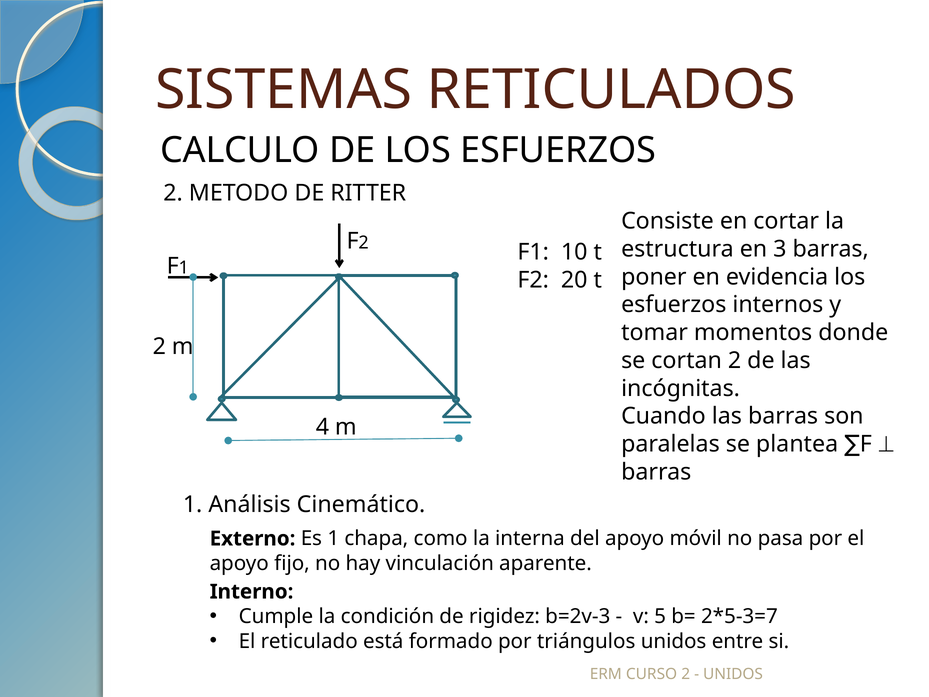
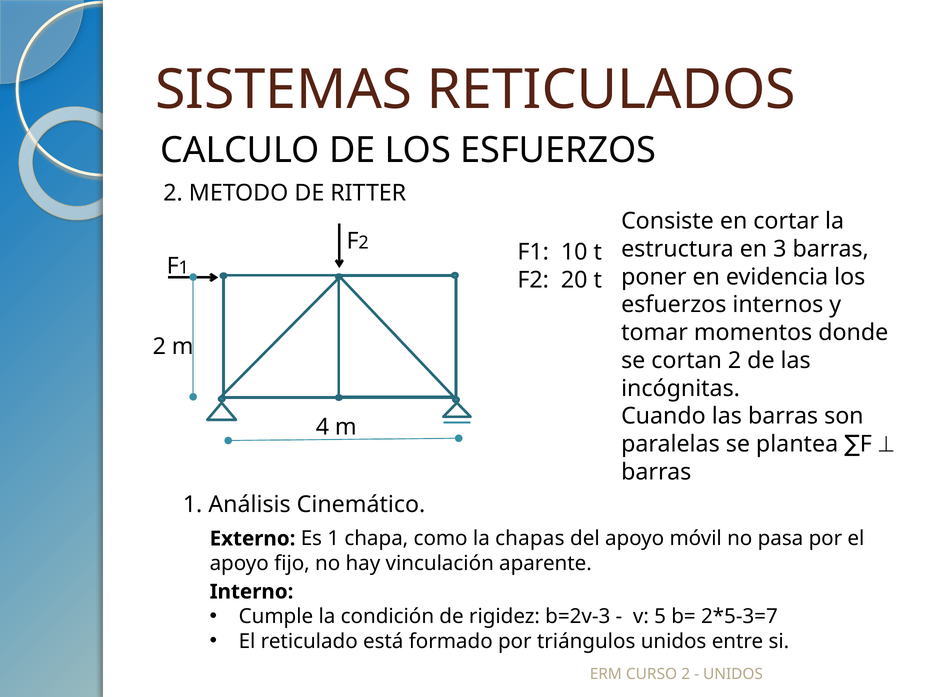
interna: interna -> chapas (530, 538)
